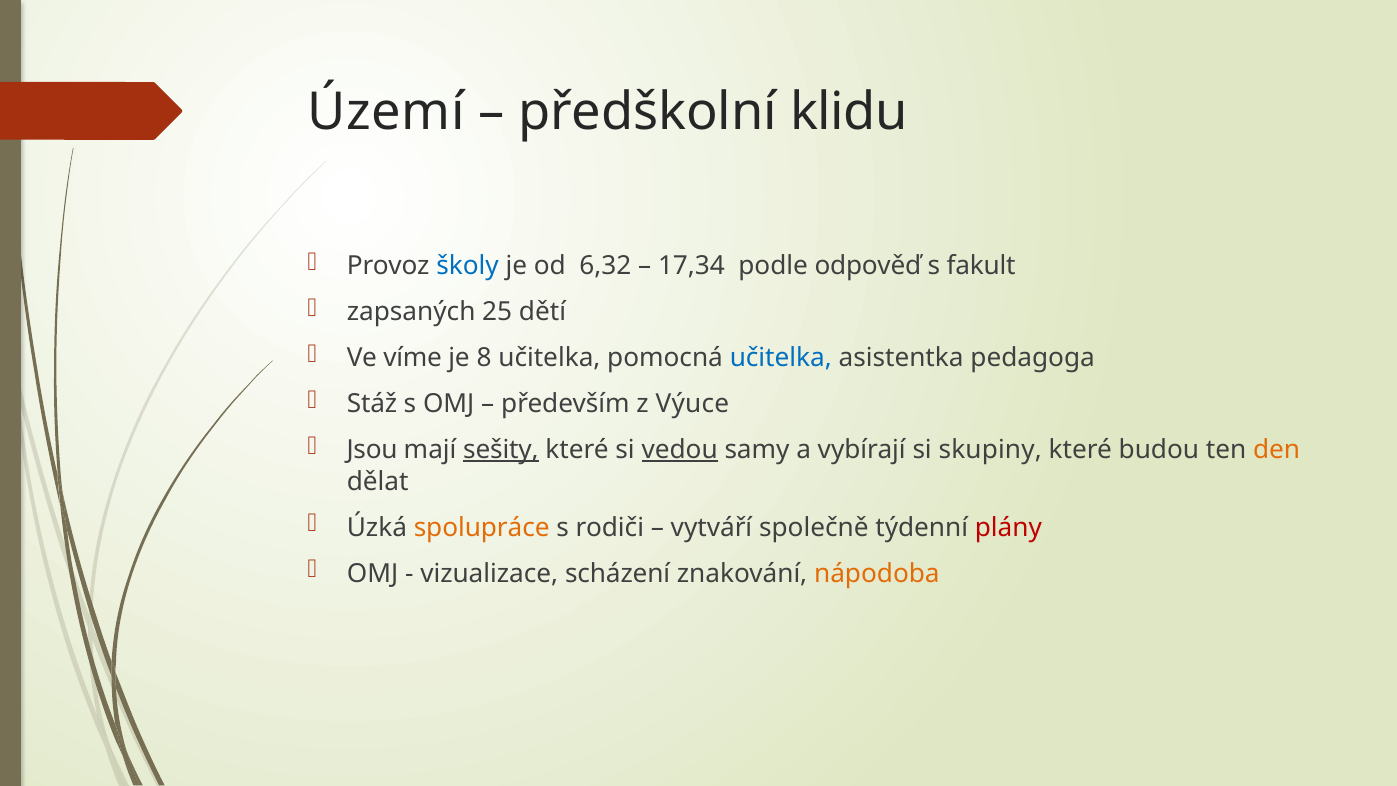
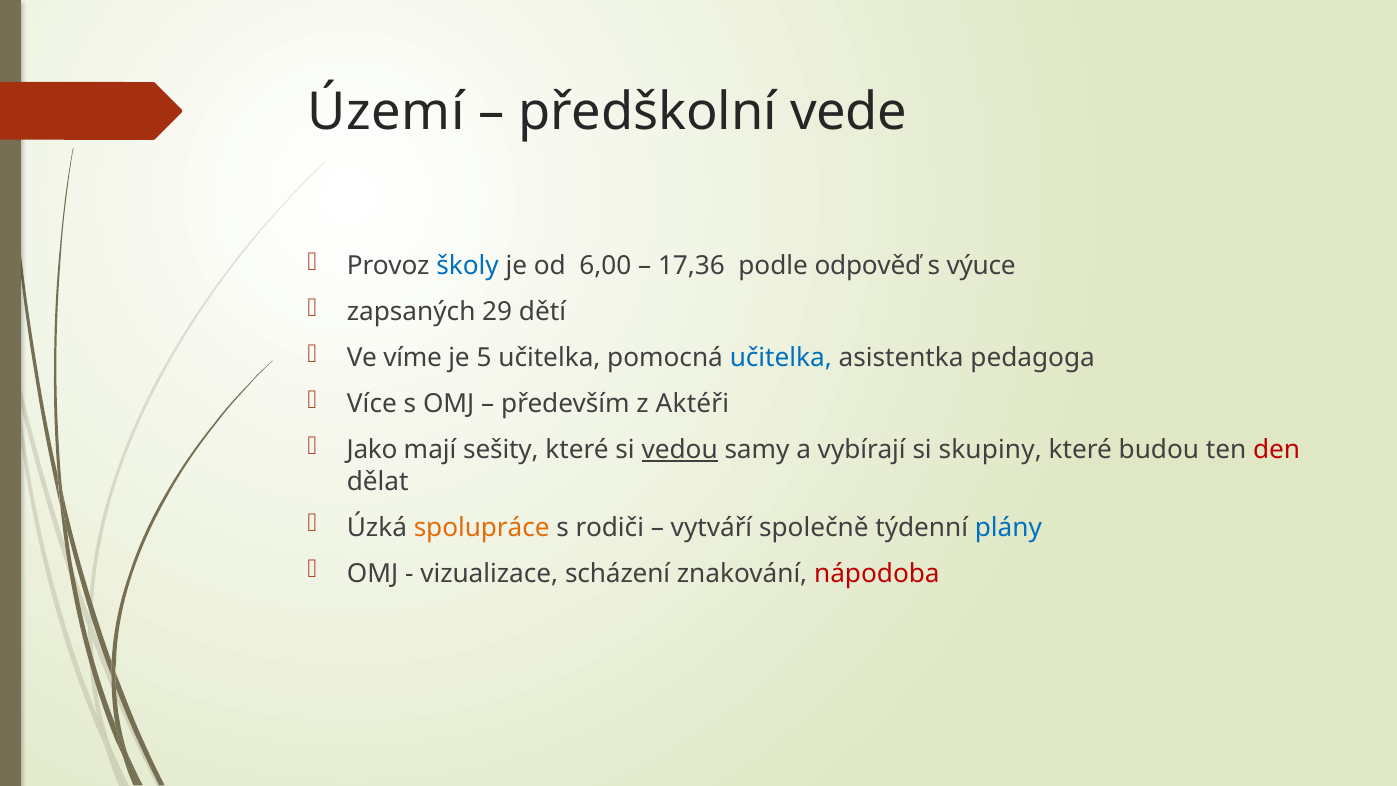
klidu: klidu -> vede (849, 112)
6,32: 6,32 -> 6,00 (605, 266)
17,34: 17,34 -> 17,36 (691, 266)
fakult: fakult -> výuce (981, 266)
25: 25 -> 29 (497, 312)
8: 8 -> 5 (484, 358)
Stáž: Stáž -> Více (372, 404)
Výuce: Výuce -> Aktéři (692, 404)
Jsou: Jsou -> Jako (372, 450)
sešity underline: present -> none (501, 450)
den colour: orange -> red (1277, 450)
plány colour: red -> blue (1008, 527)
nápodoba colour: orange -> red (877, 573)
